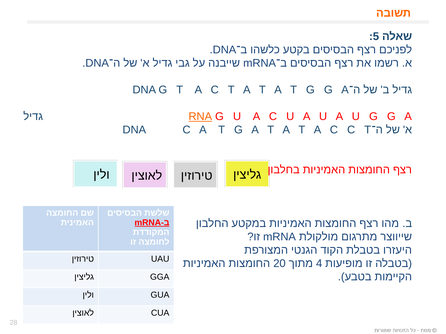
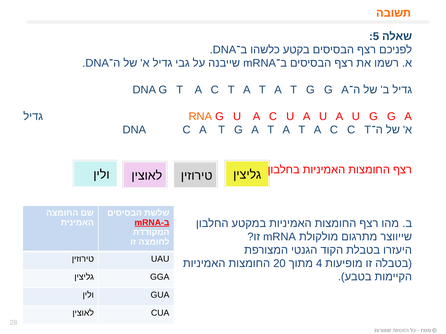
RNA underline: present -> none (200, 117)
